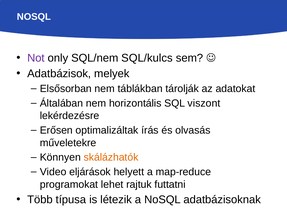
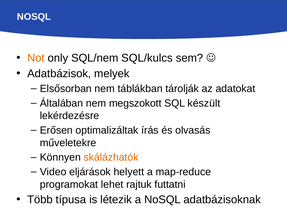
Not colour: purple -> orange (36, 58)
horizontális: horizontális -> megszokott (135, 103)
viszont: viszont -> készült (204, 103)
